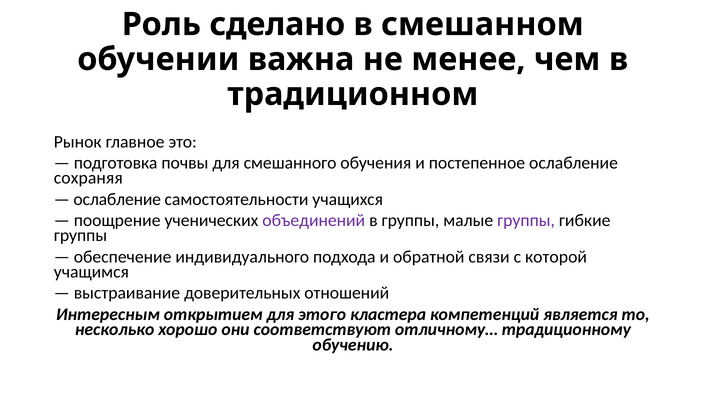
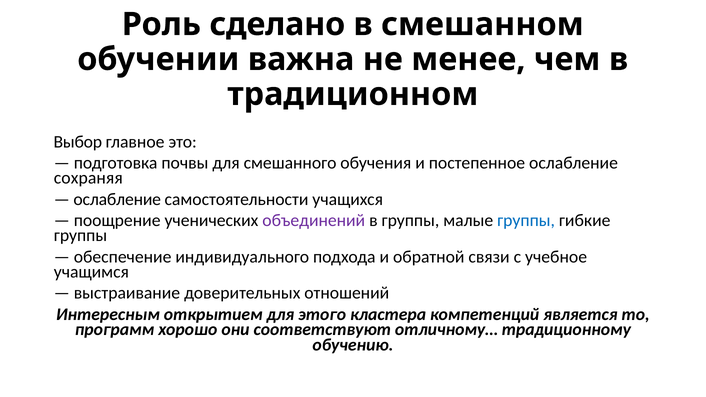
Рынок: Рынок -> Выбор (78, 142)
группы colour: purple -> blue (526, 220)
которой: которой -> учебное (556, 257)
несколько: несколько -> программ (115, 330)
